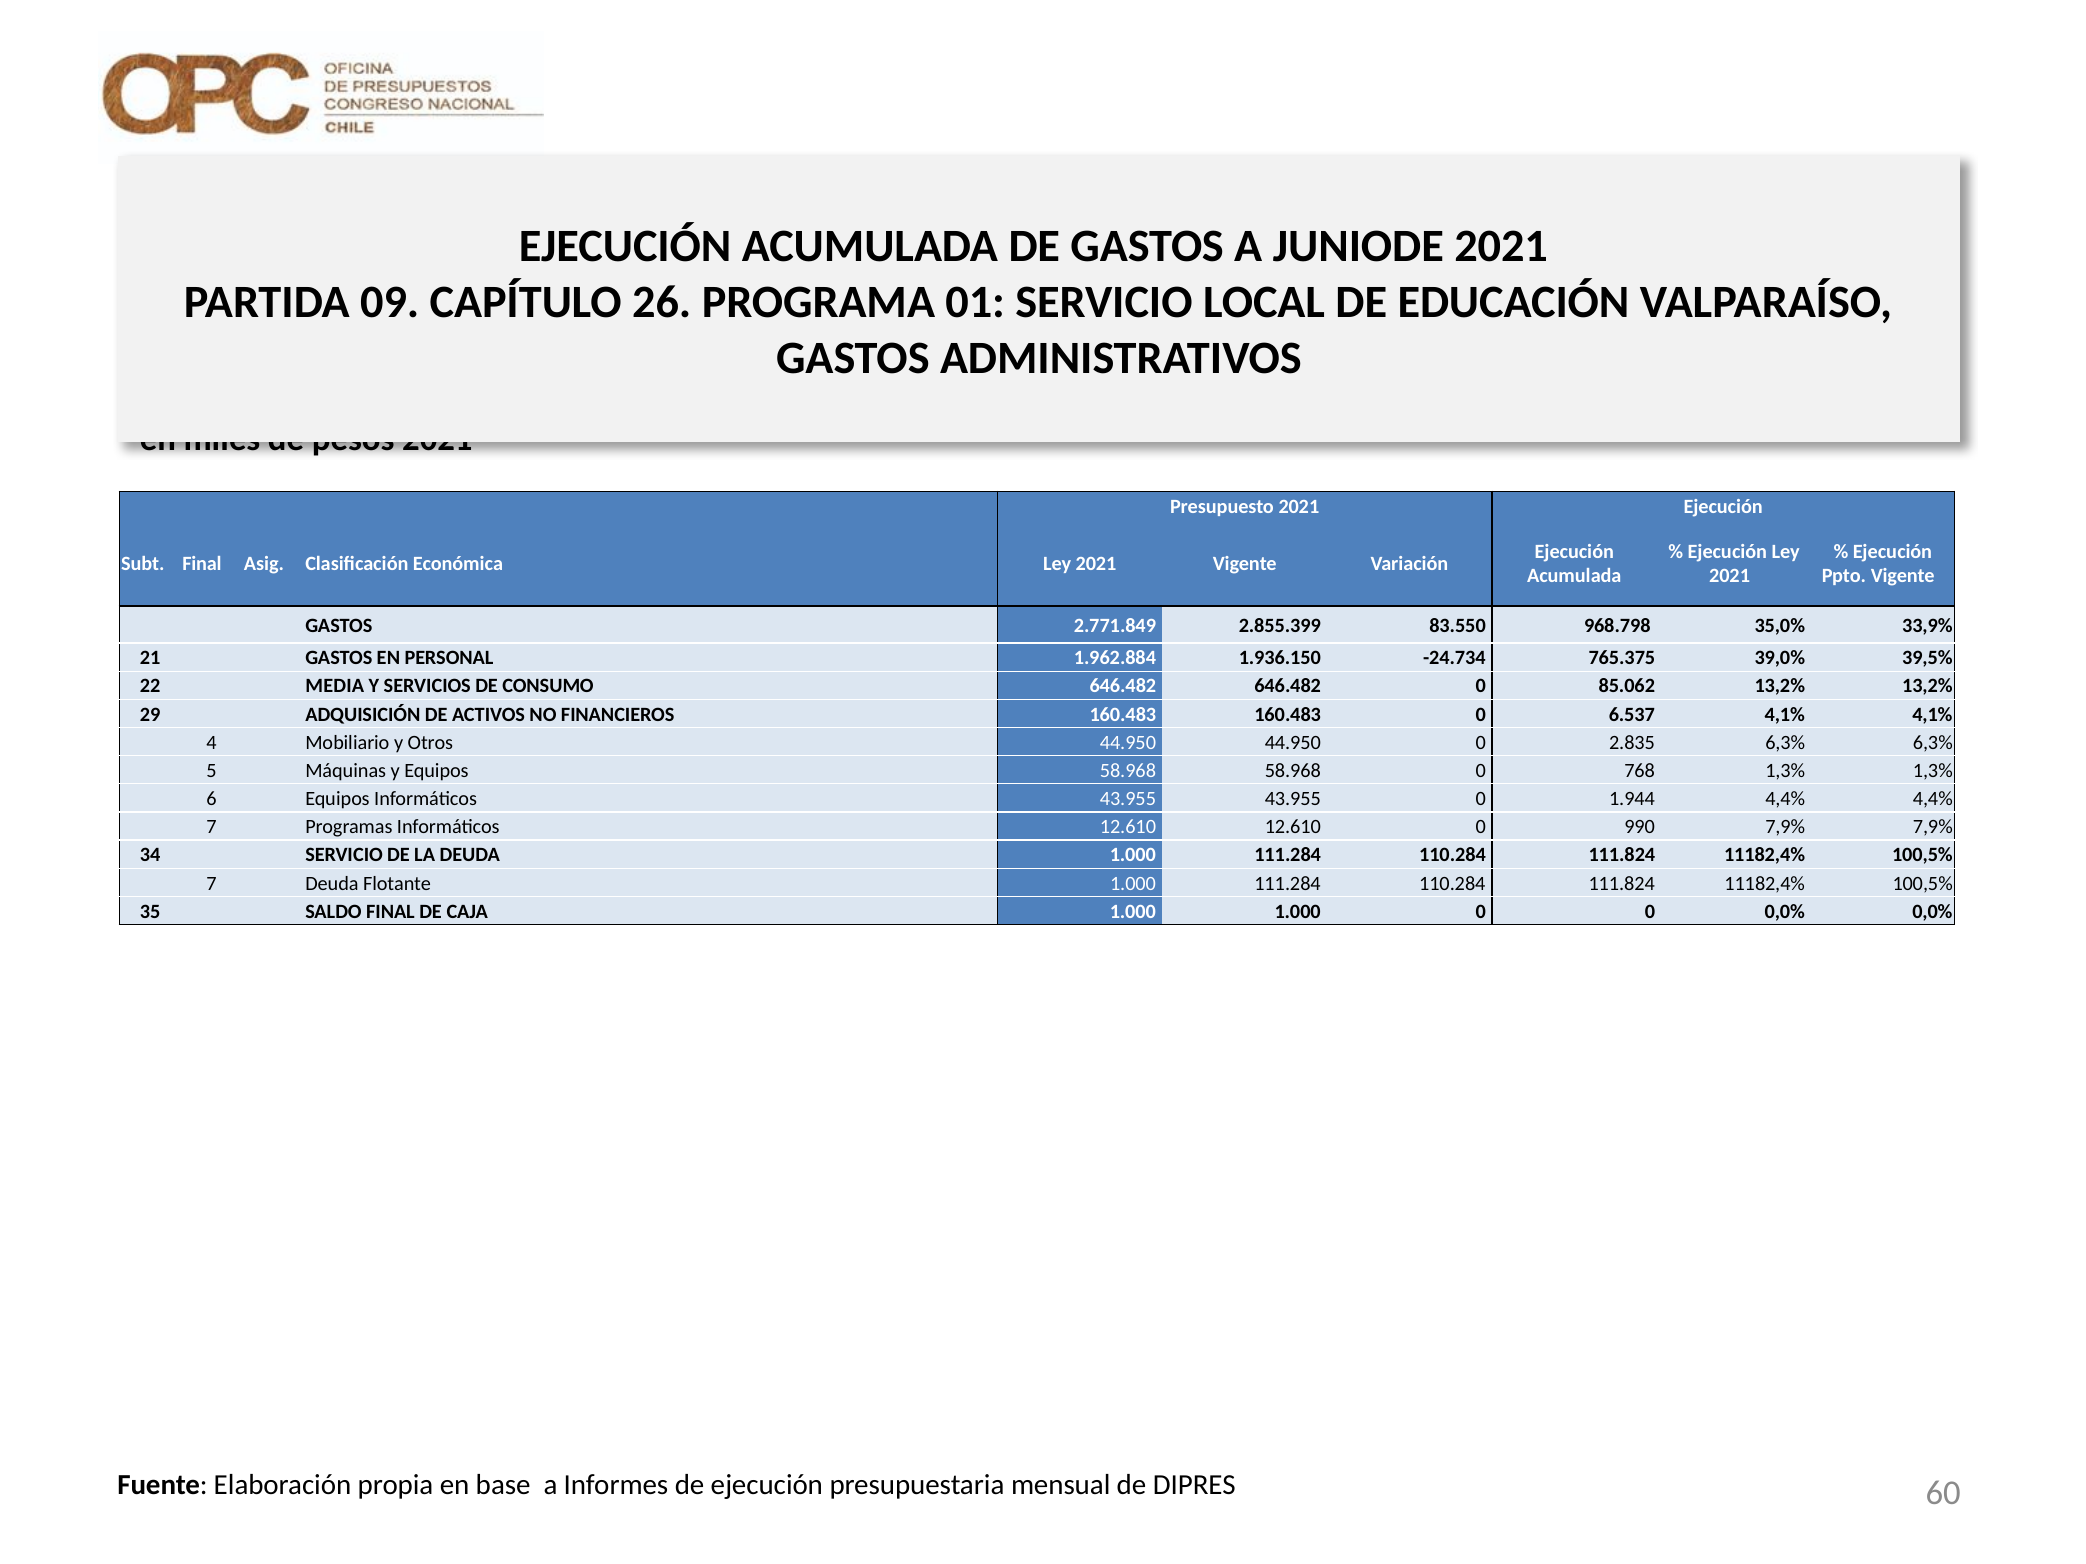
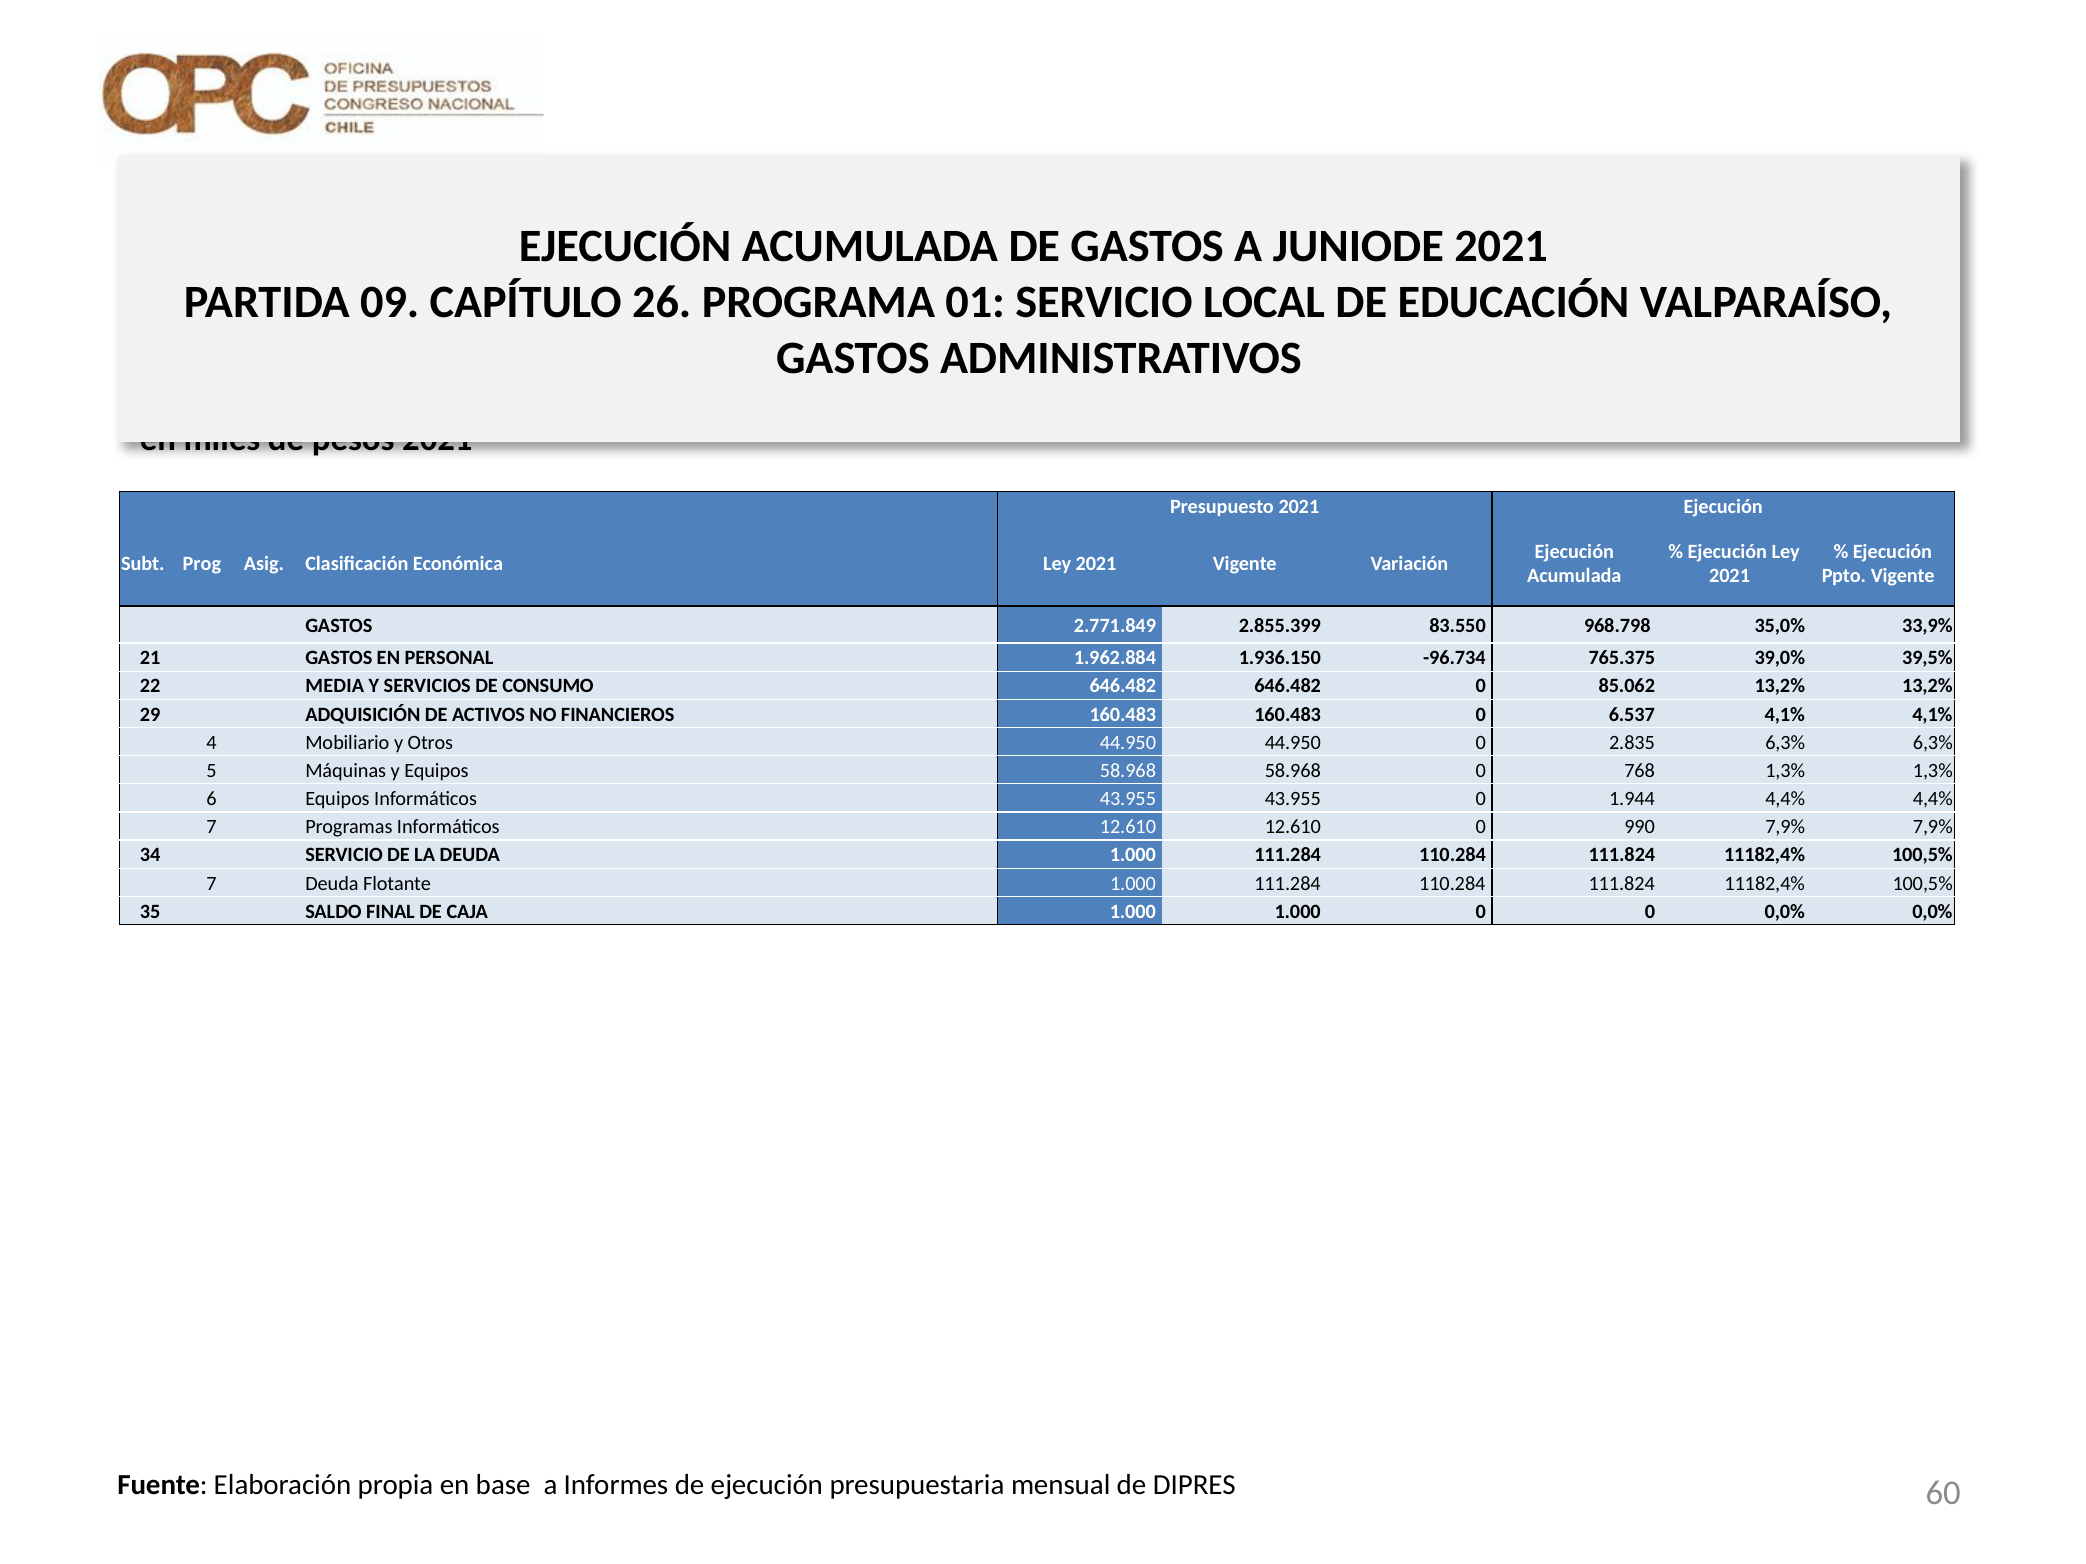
Subt Final: Final -> Prog (202, 564)
-24.734: -24.734 -> -96.734 (1454, 658)
